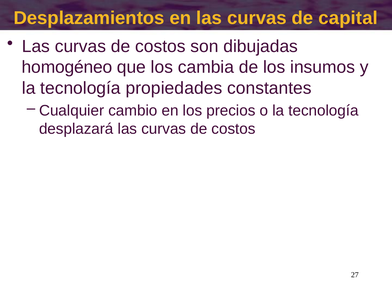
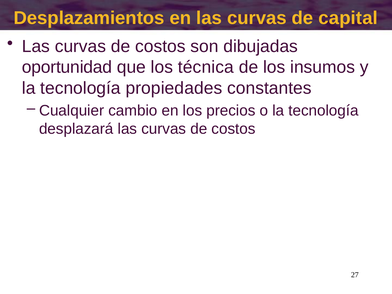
homogéneo: homogéneo -> oportunidad (67, 67)
cambia: cambia -> técnica (206, 67)
